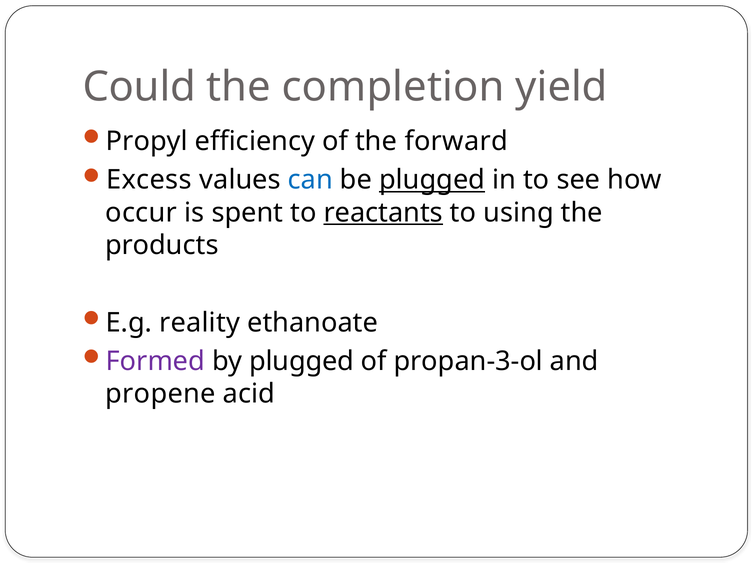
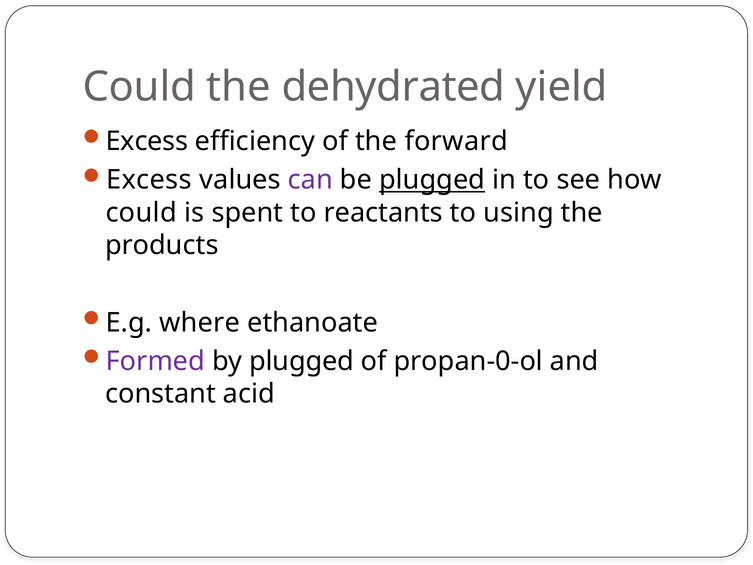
completion: completion -> dehydrated (393, 87)
Propyl: Propyl -> Excess (147, 141)
can colour: blue -> purple (310, 180)
occur: occur -> could (141, 212)
reactants underline: present -> none (383, 212)
reality: reality -> where (200, 322)
propan-3-ol: propan-3-ol -> propan-0-ol (468, 361)
propene: propene -> constant (161, 394)
